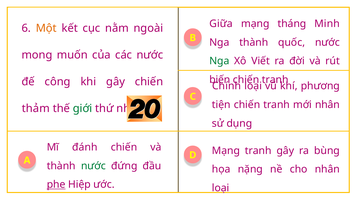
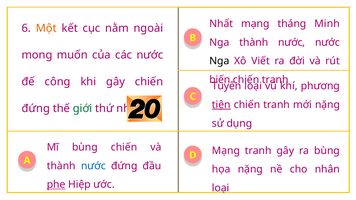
Giữa: Giữa -> Nhất (221, 24)
Nga thành quốc: quốc -> nước (292, 42)
Nga colour: green -> black (219, 61)
Chính: Chính -> Tuyên (227, 86)
tiện underline: none -> present (221, 105)
mới nhân: nhân -> nặng (327, 105)
thảm: thảm -> đứng (36, 108)
Mĩ đánh: đánh -> bùng (85, 147)
nước colour: green -> blue (93, 166)
